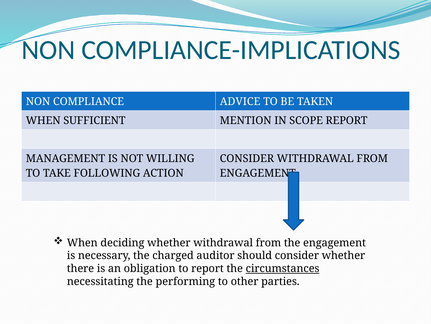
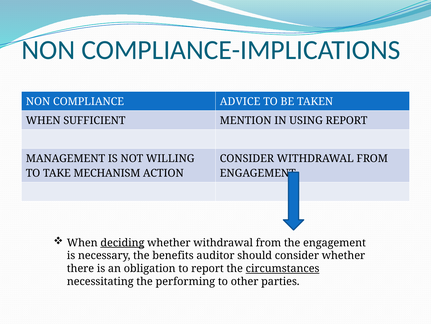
SCOPE: SCOPE -> USING (306, 120)
FOLLOWING: FOLLOWING -> MECHANISM (107, 173)
deciding underline: none -> present (122, 242)
charged: charged -> benefits (173, 255)
